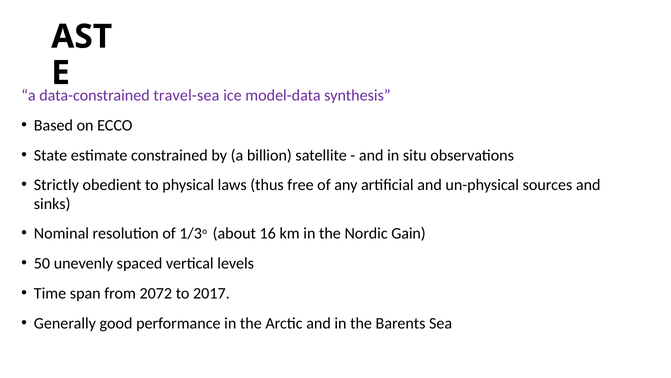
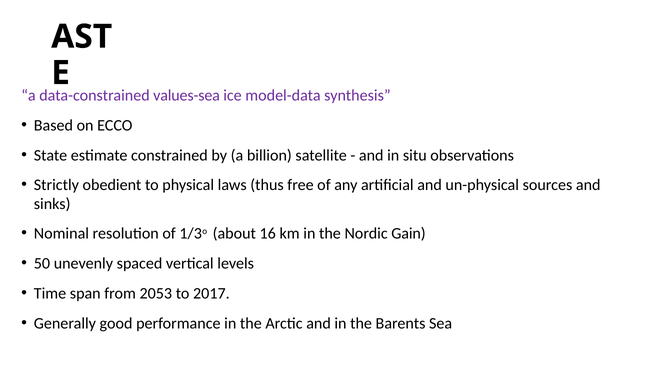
travel-sea: travel-sea -> values-sea (187, 95)
2072: 2072 -> 2053 (156, 293)
